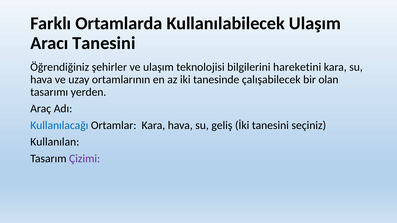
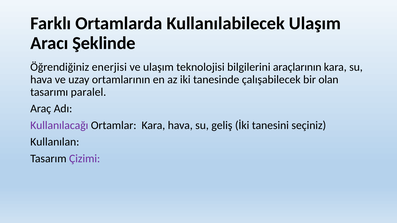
Aracı Tanesini: Tanesini -> Şeklinde (104, 43)
şehirler: şehirler -> enerjisi (109, 67)
hareketini: hareketini -> araçlarının (297, 67)
yerden: yerden -> paralel (88, 92)
Kullanılacağı colour: blue -> purple (59, 125)
